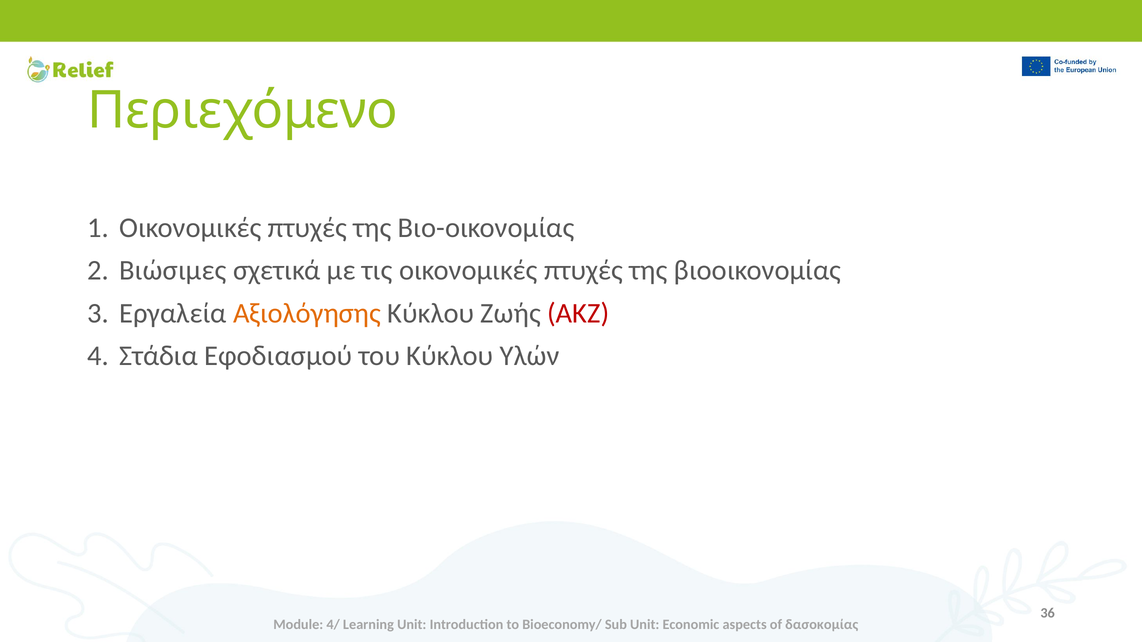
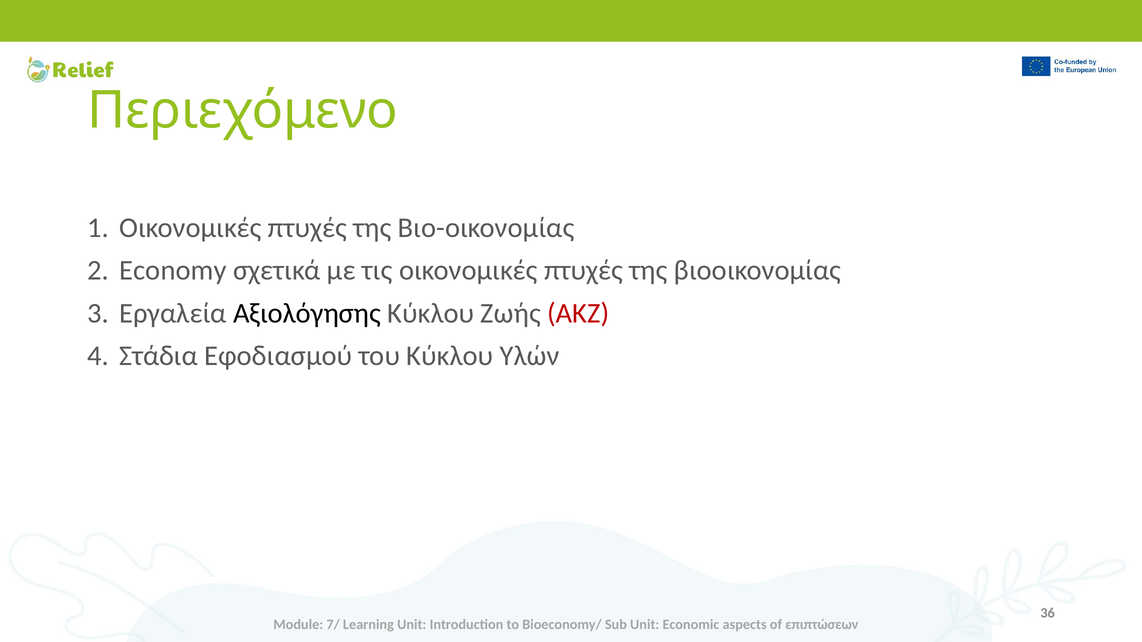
Βιώσιμες: Βιώσιμες -> Economy (173, 271)
Αξιολόγησης colour: orange -> black (307, 313)
4/: 4/ -> 7/ (333, 625)
δασοκομίας: δασοκομίας -> επιπτώσεων (822, 625)
